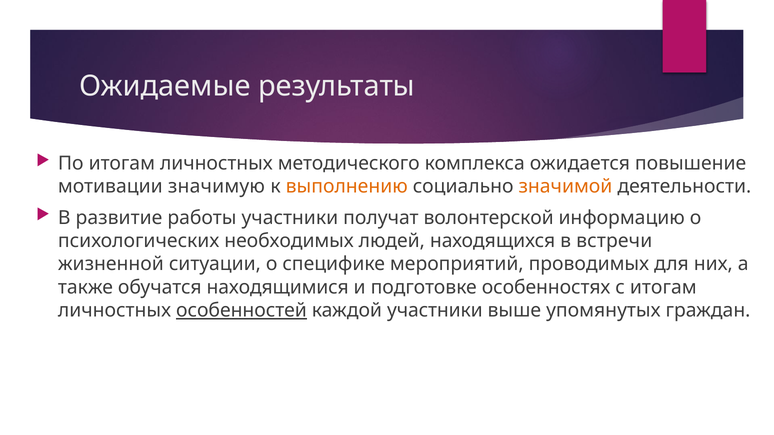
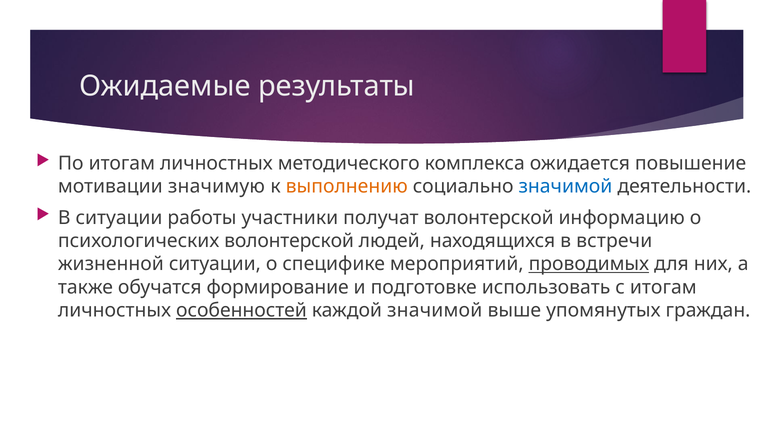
значимой colour: orange -> blue (565, 187)
В развитие: развитие -> ситуации (119, 218)
психологических необходимых: необходимых -> волонтерской (289, 241)
проводимых underline: none -> present (589, 264)
находящимися: находящимися -> формирование (278, 287)
особенностях: особенностях -> использовать (546, 287)
каждой участники: участники -> значимой (435, 311)
